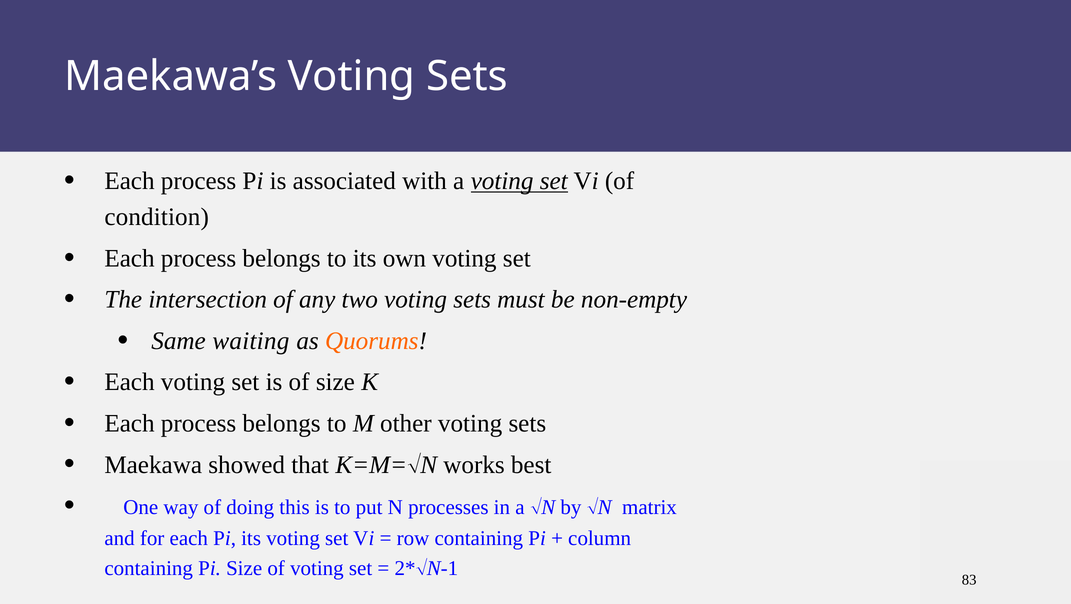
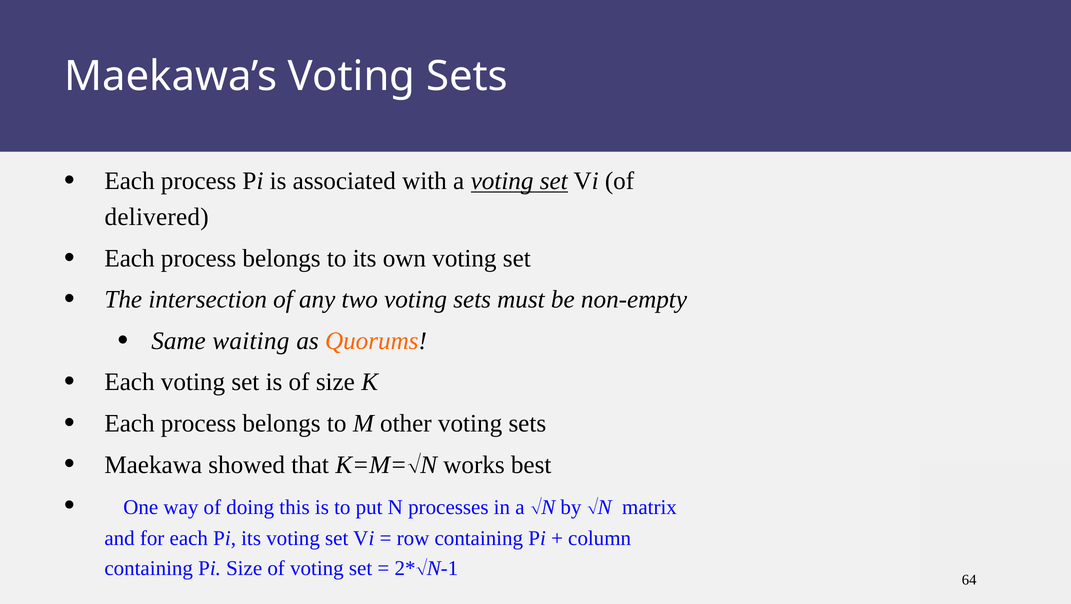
condition: condition -> delivered (157, 217)
83: 83 -> 64 (969, 579)
